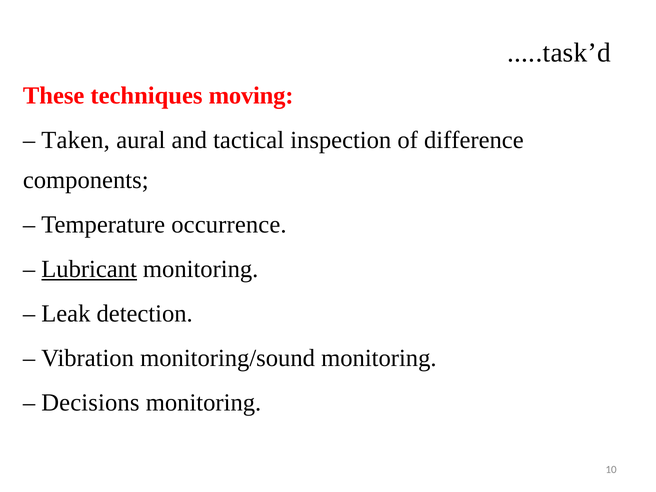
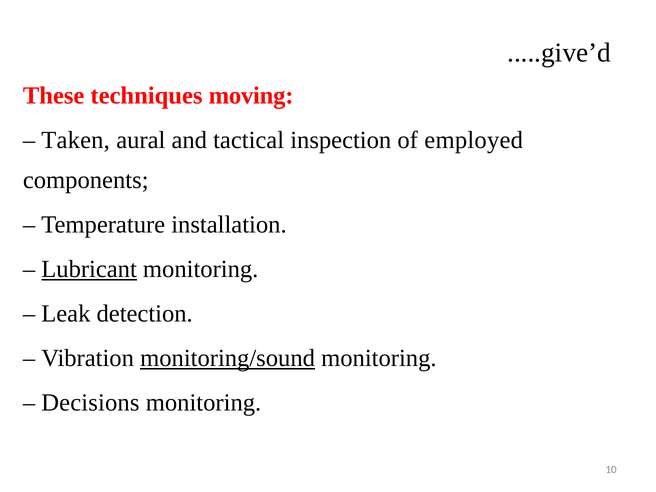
.....task’d: .....task’d -> .....give’d (559, 53)
difference: difference -> employed (474, 140)
occurrence: occurrence -> installation (229, 225)
monitoring/sound underline: none -> present (228, 358)
